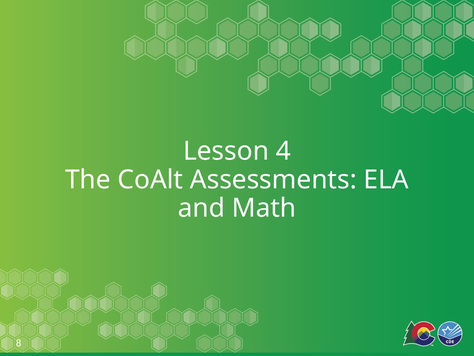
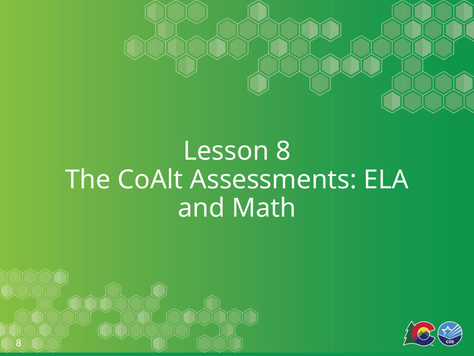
Lesson 4: 4 -> 8 (283, 151)
